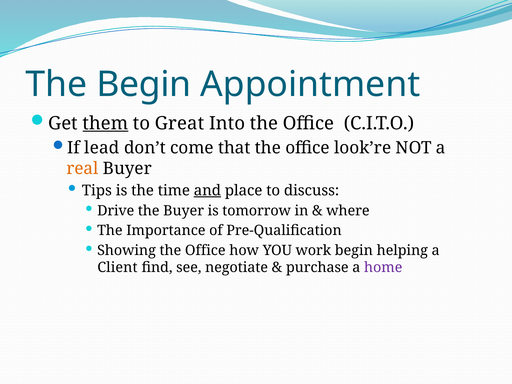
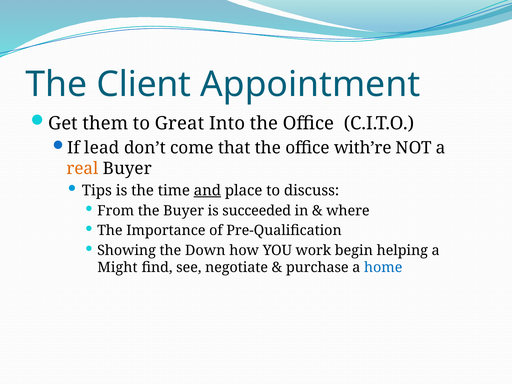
The Begin: Begin -> Client (144, 85)
them underline: present -> none (105, 123)
look’re: look’re -> with’re (363, 148)
Drive: Drive -> From (116, 211)
tomorrow: tomorrow -> succeeded (257, 211)
Showing the Office: Office -> Down (205, 251)
Client: Client -> Might (117, 268)
home colour: purple -> blue (383, 268)
